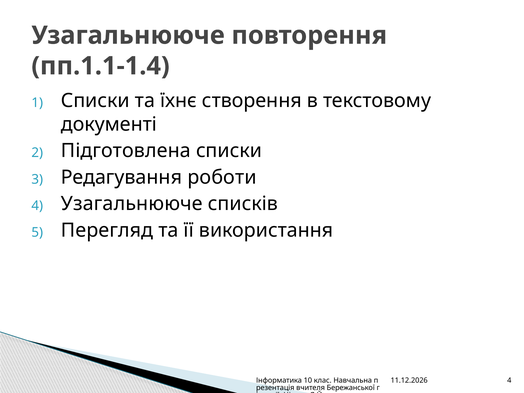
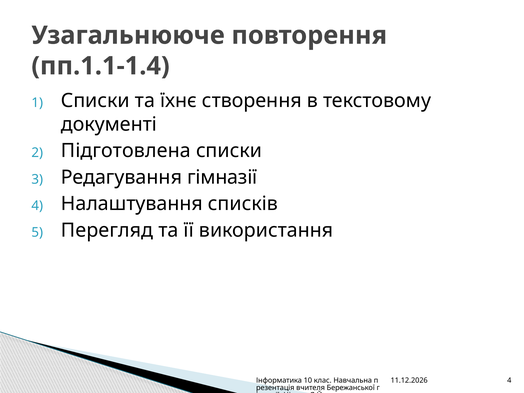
роботи: роботи -> гімназії (222, 177)
4 Узагальнююче: Узагальнююче -> Налаштування (132, 204)
